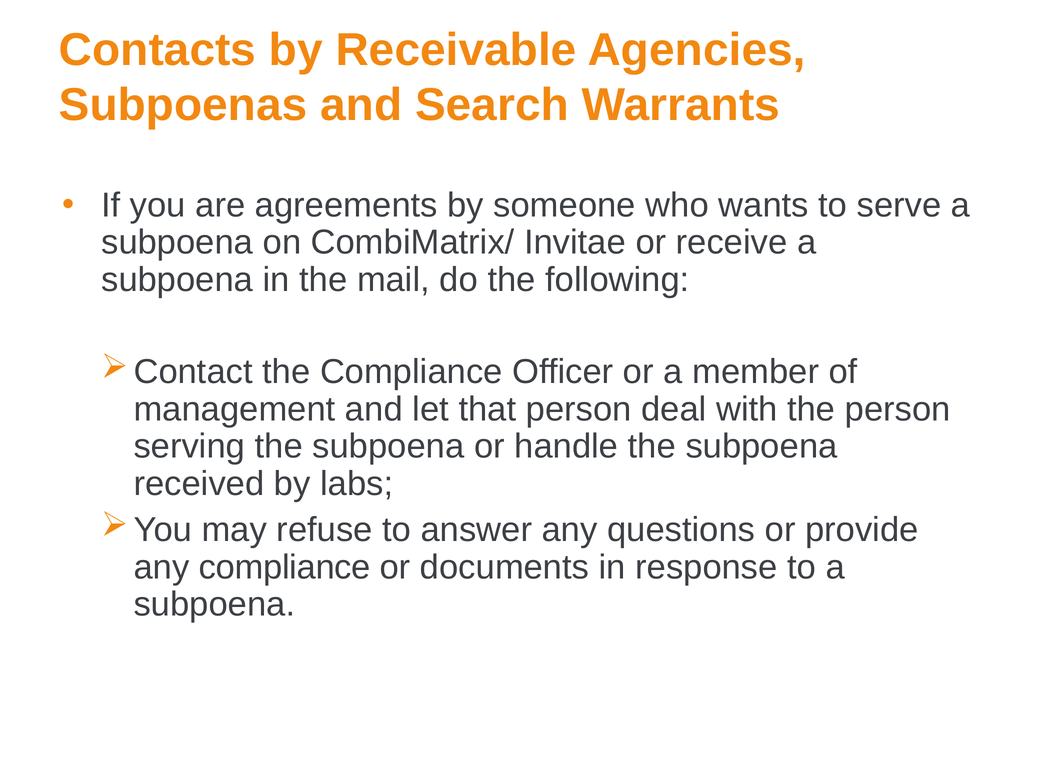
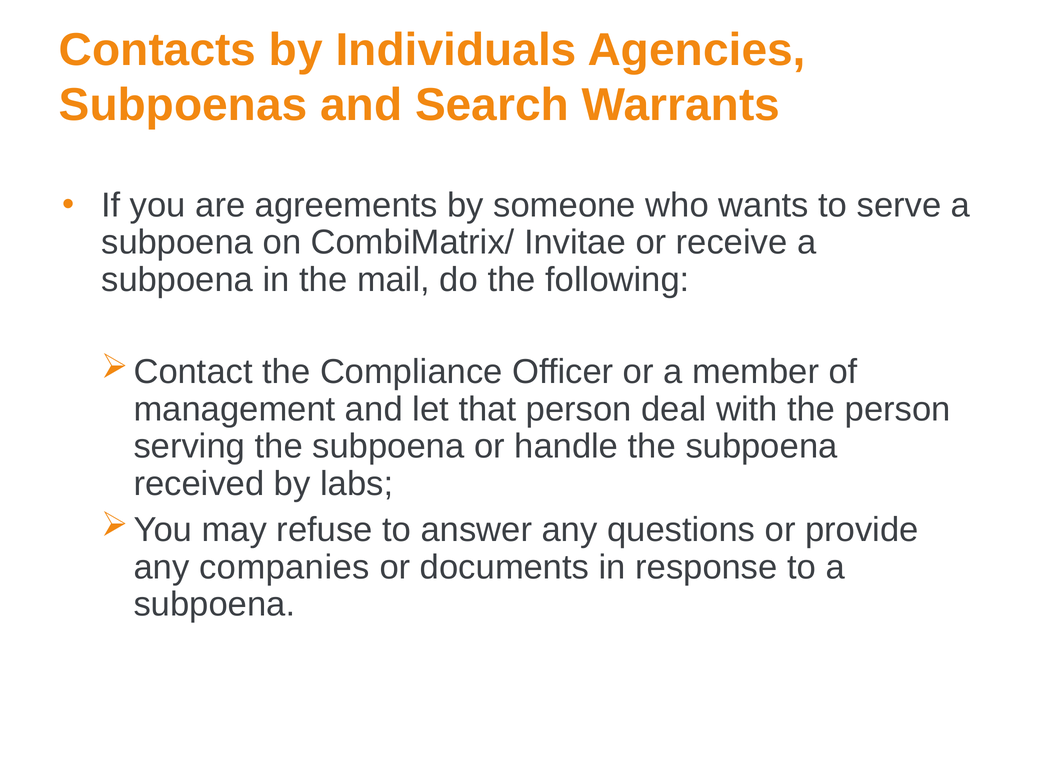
Receivable: Receivable -> Individuals (456, 50)
any compliance: compliance -> companies (284, 567)
